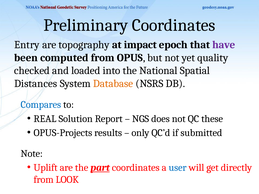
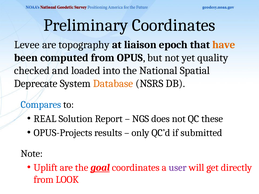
Entry: Entry -> Levee (27, 45)
impact: impact -> liaison (140, 45)
have colour: purple -> orange (224, 45)
Distances: Distances -> Deprecate (36, 84)
part: part -> goal (100, 168)
user colour: blue -> purple (178, 168)
